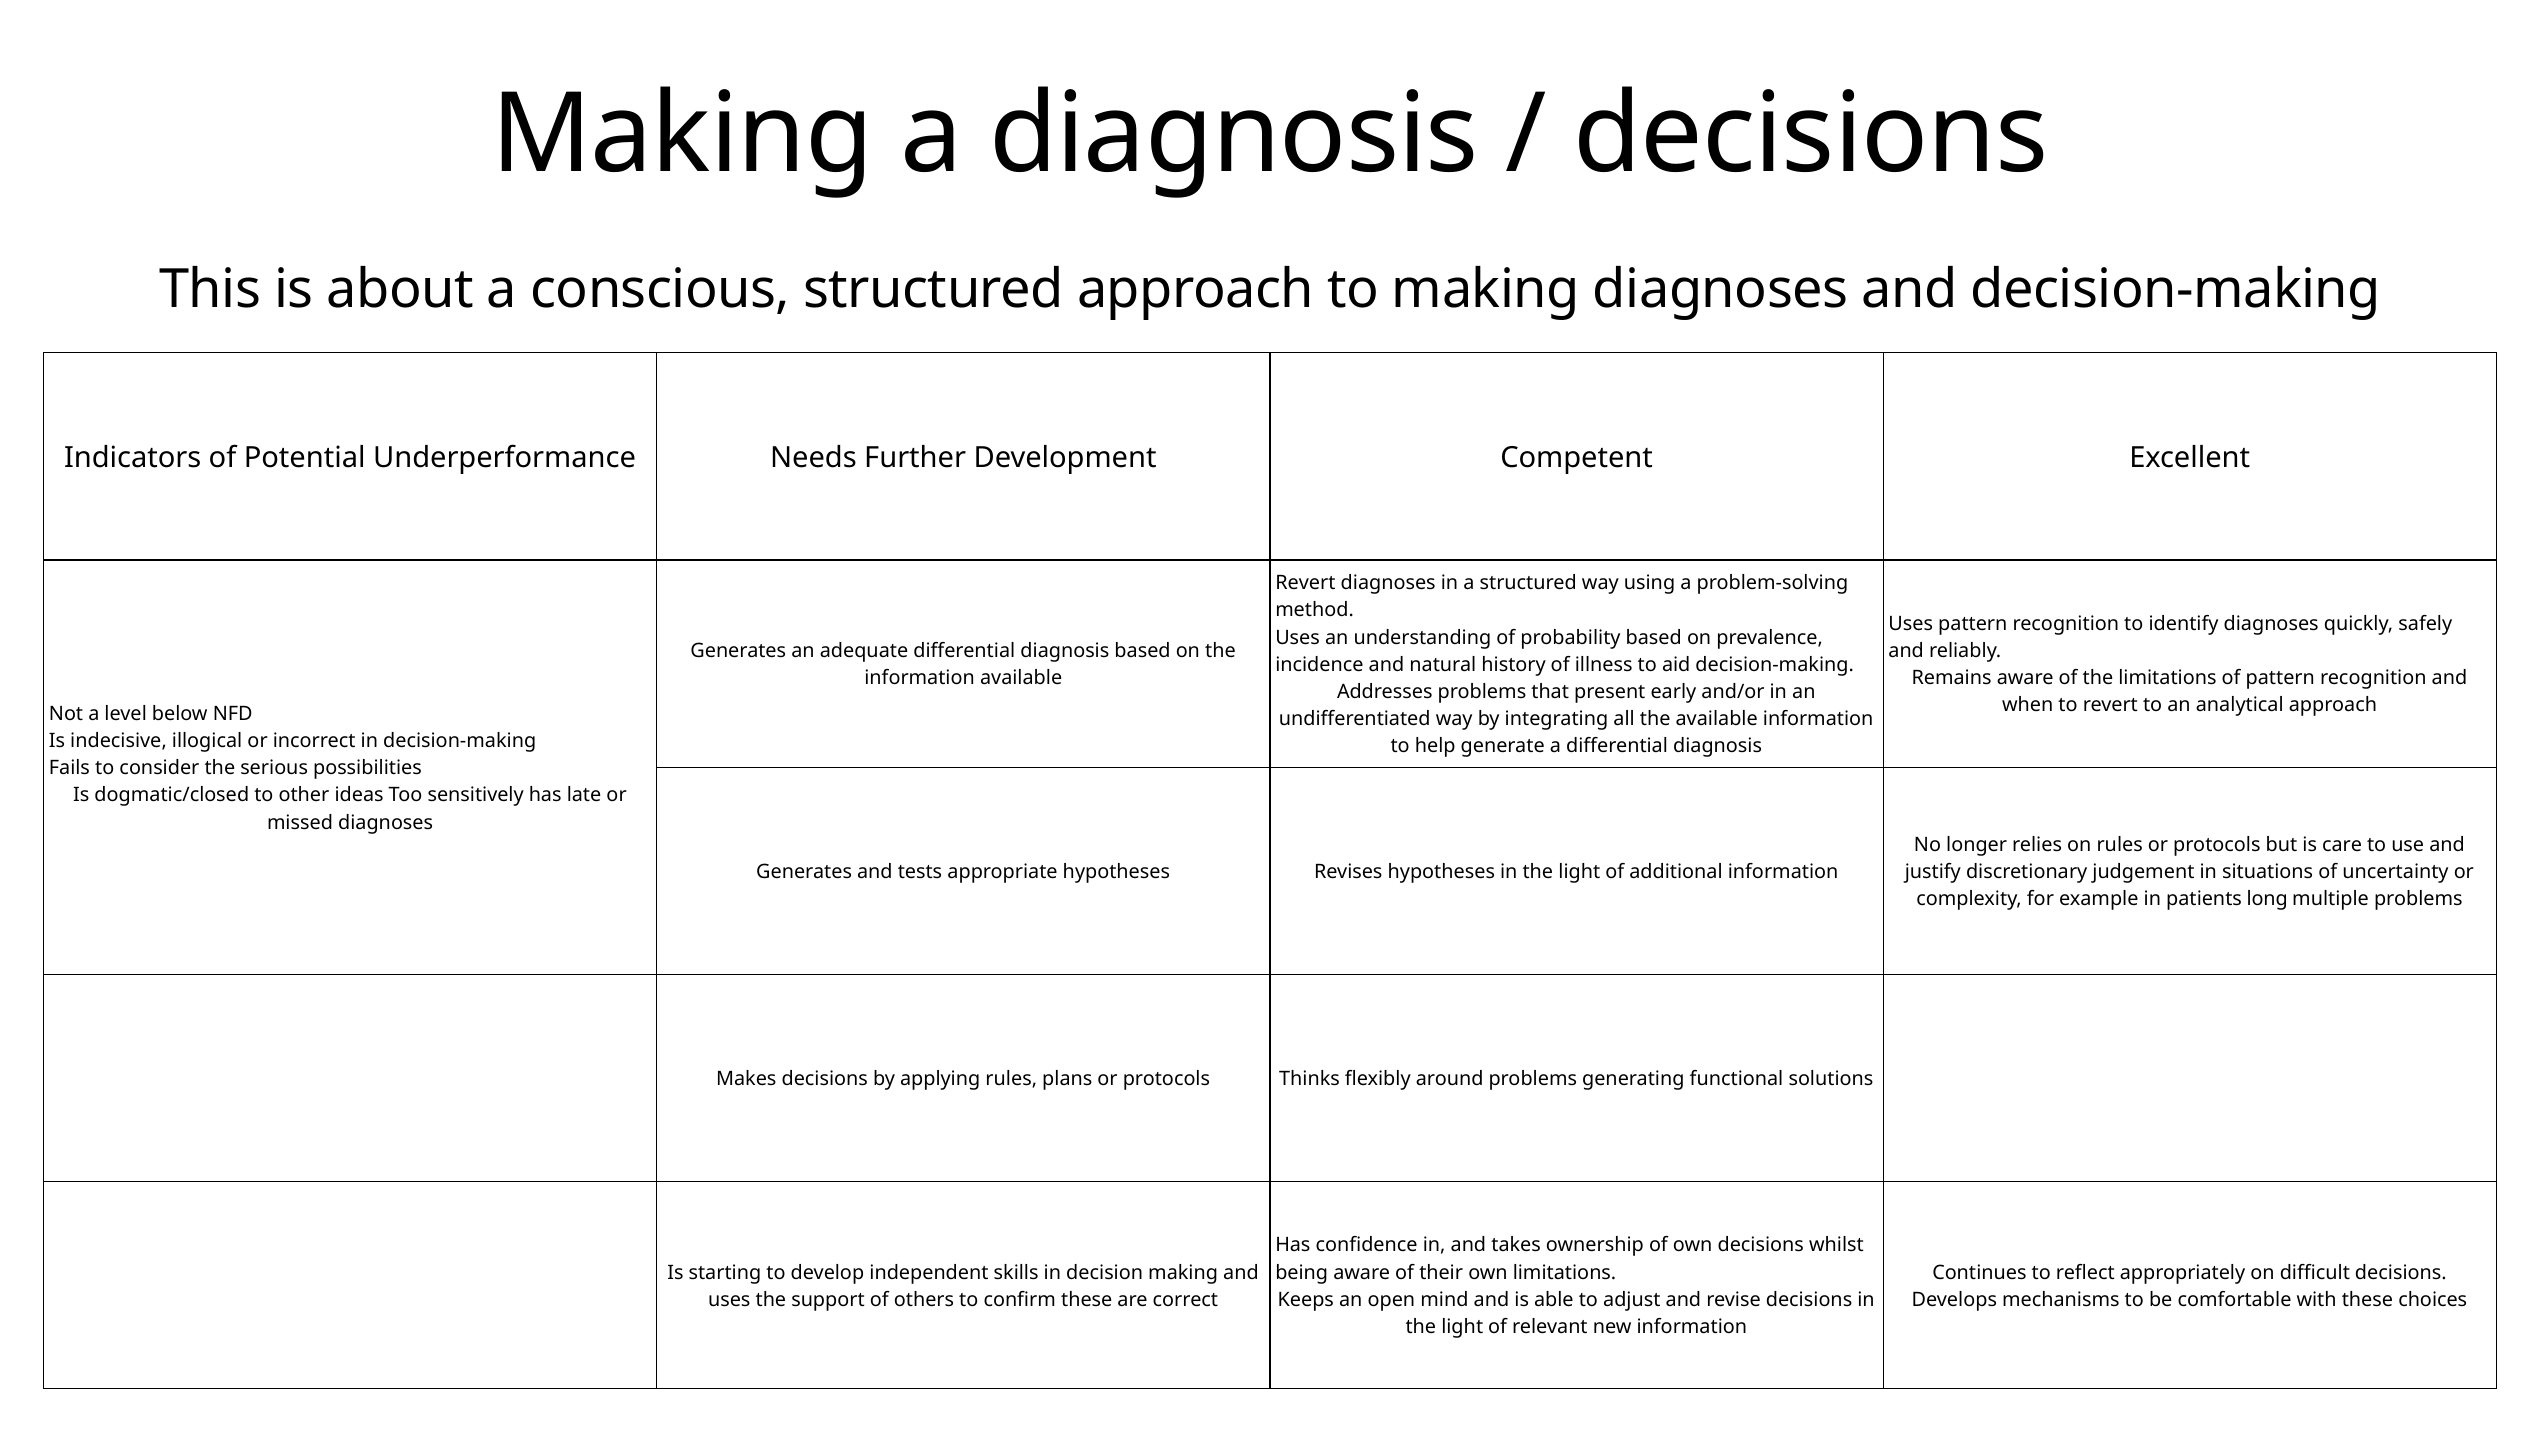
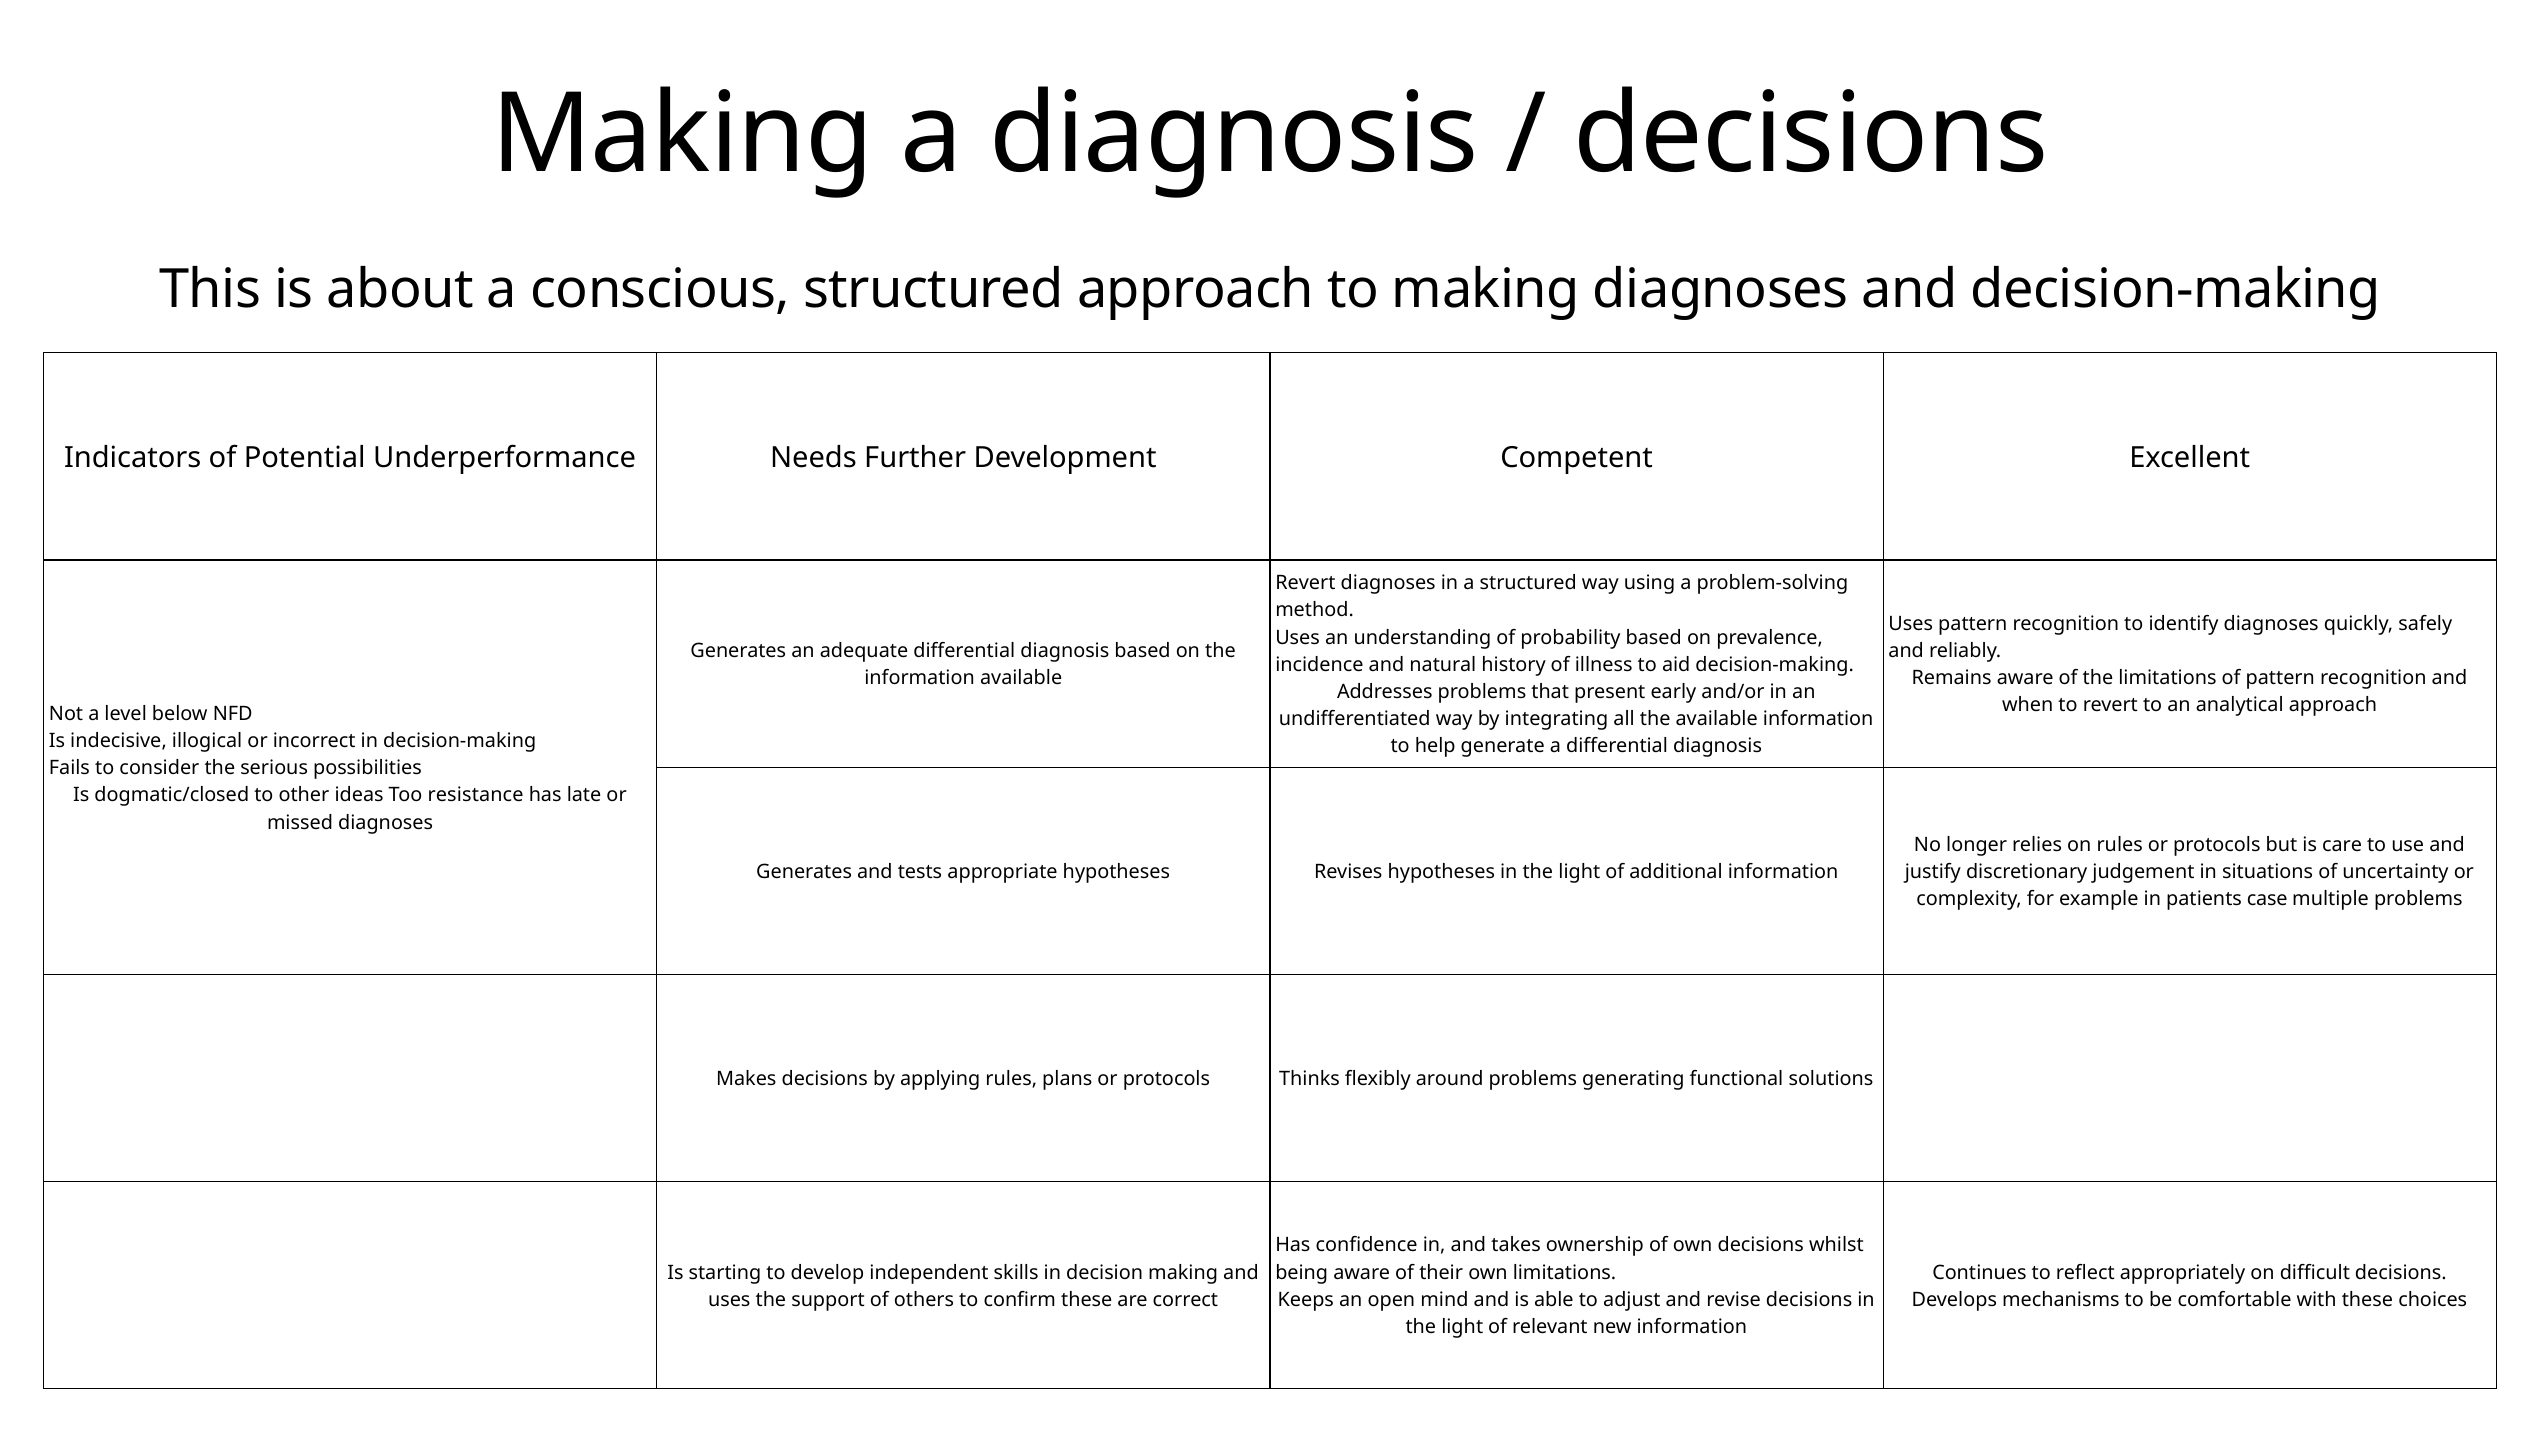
sensitively: sensitively -> resistance (476, 795)
long: long -> case (2267, 899)
